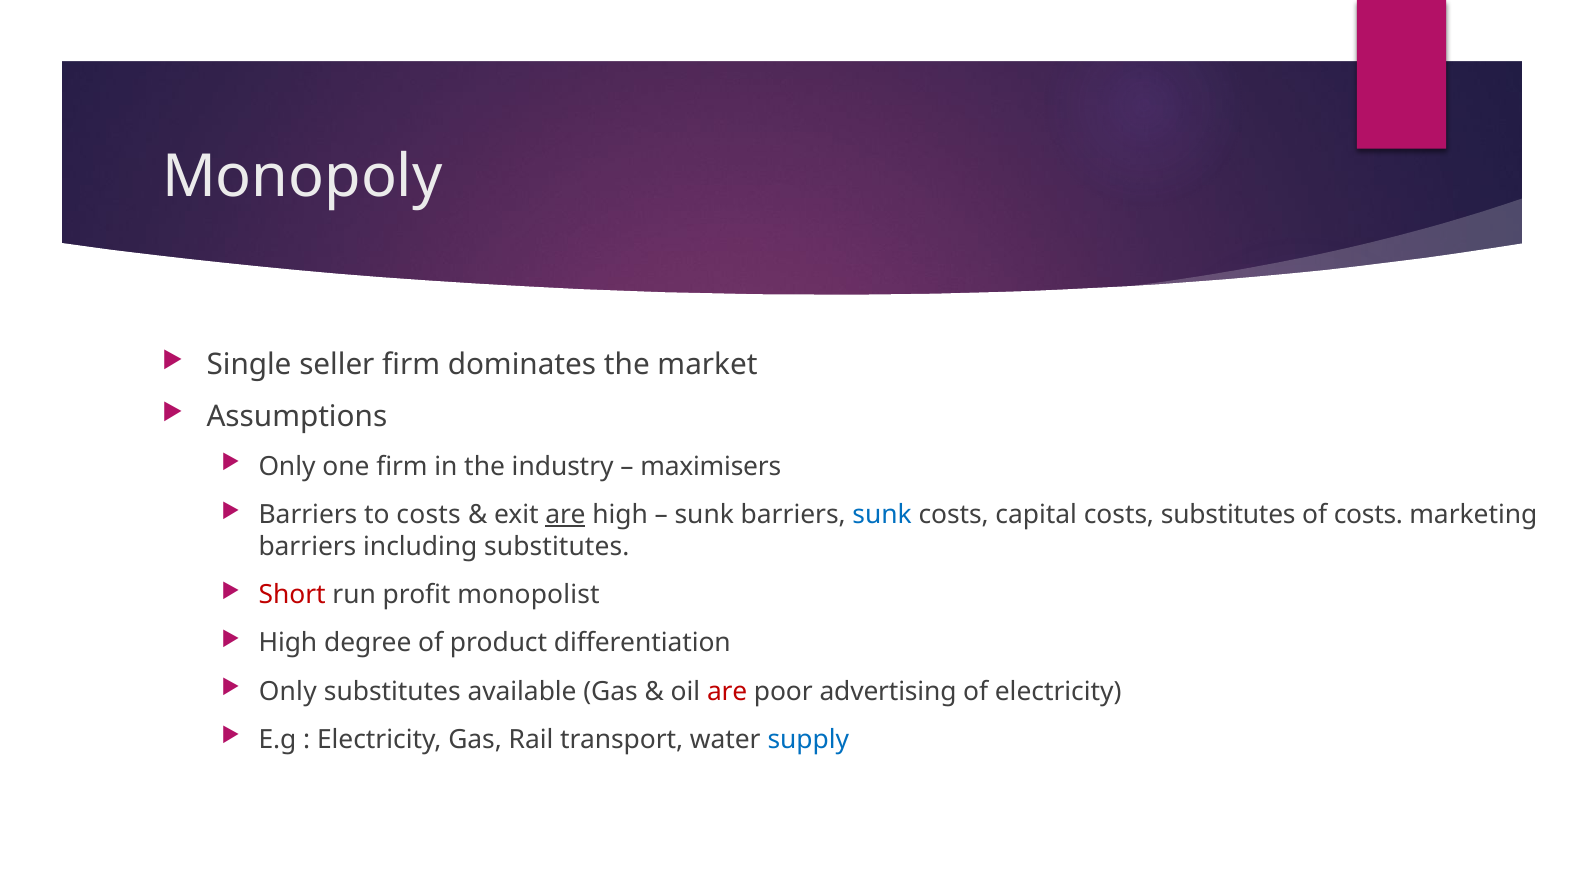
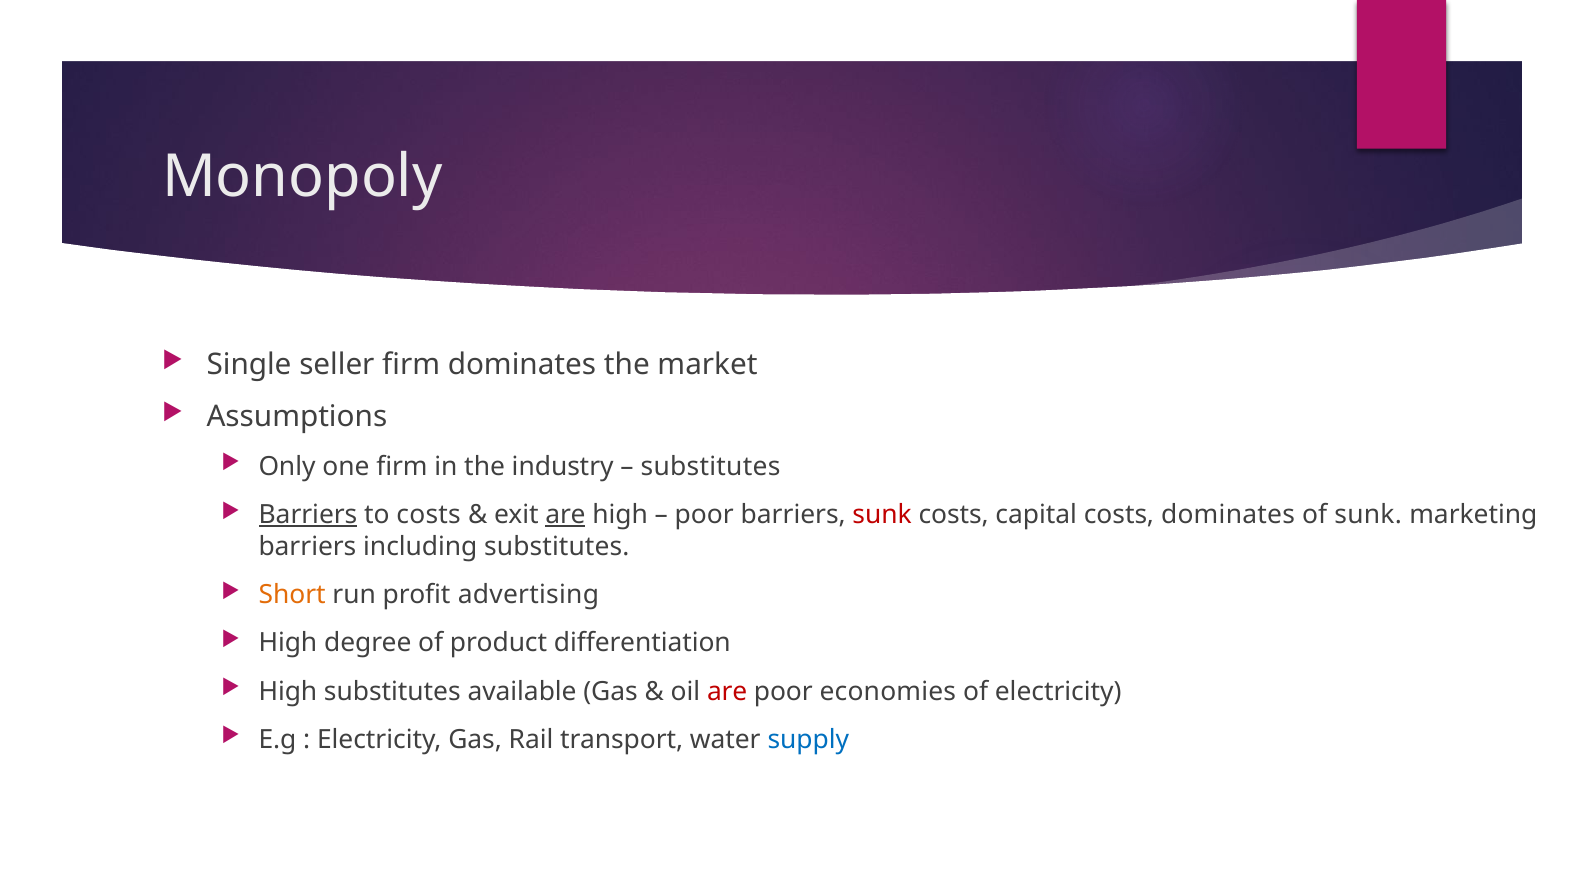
maximisers: maximisers -> substitutes (711, 466)
Barriers underline: none -> present (308, 515)
sunk: sunk -> poor (704, 515)
sunk colour: blue -> red (882, 515)
costs substitutes: substitutes -> dominates (1228, 515)
of costs: costs -> sunk (1368, 515)
Short colour: red -> orange (292, 595)
monopolist: monopolist -> advertising (528, 595)
Only: Only -> High (288, 691)
advertising: advertising -> economies (888, 691)
